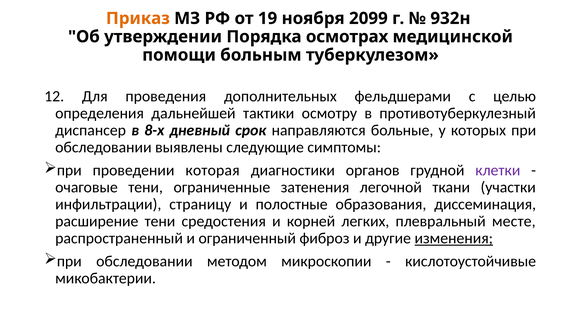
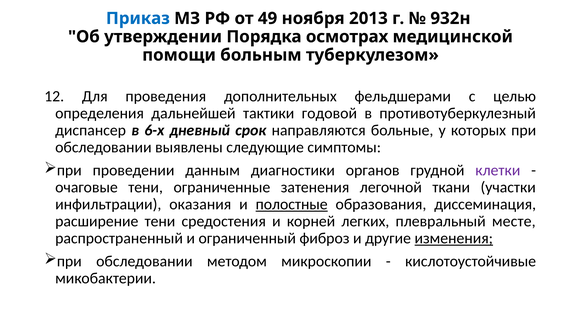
Приказ colour: orange -> blue (138, 18)
19: 19 -> 49 (268, 18)
2099: 2099 -> 2013 (368, 18)
осмотру: осмотру -> годовой (329, 113)
8-х: 8-х -> 6-х (154, 130)
которая: которая -> данным (213, 170)
страницу: страницу -> оказания (200, 204)
полостные underline: none -> present (292, 204)
